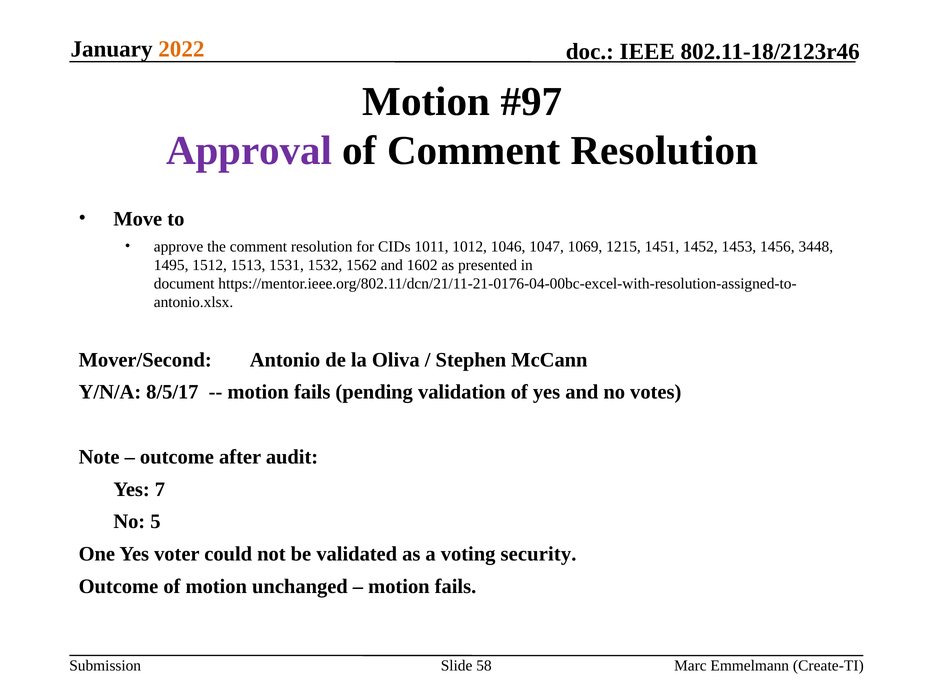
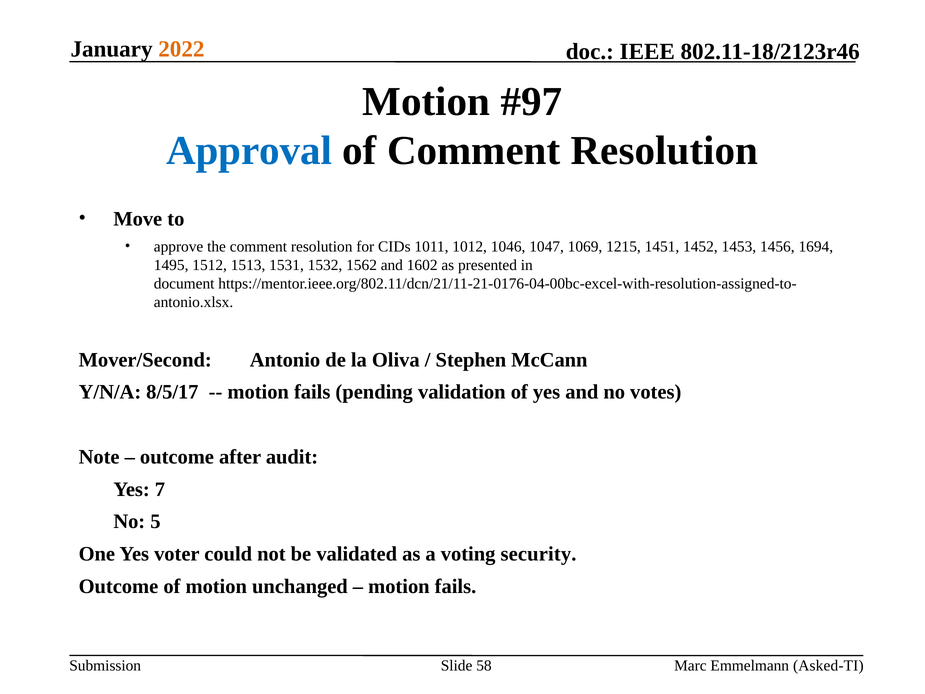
Approval colour: purple -> blue (249, 151)
3448: 3448 -> 1694 (816, 246)
Create-TI: Create-TI -> Asked-TI (828, 665)
